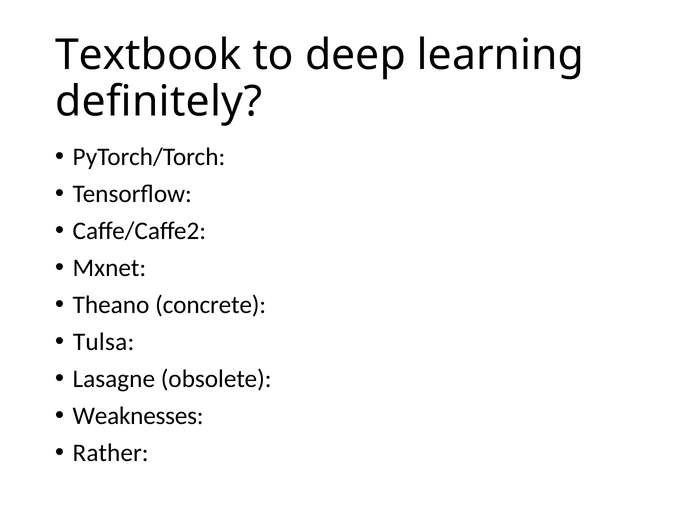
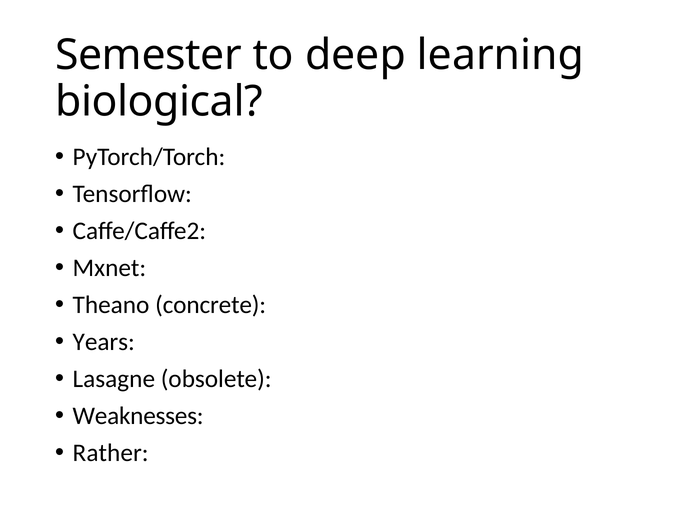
Textbook: Textbook -> Semester (148, 55)
definitely: definitely -> biological (159, 101)
Tulsa: Tulsa -> Years (104, 342)
